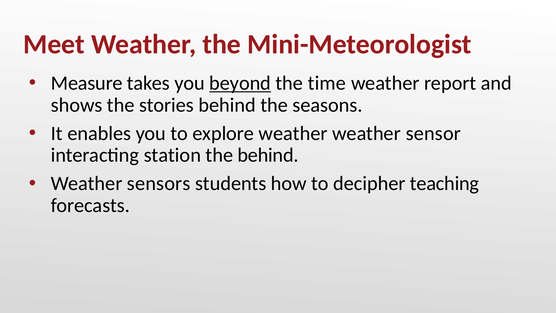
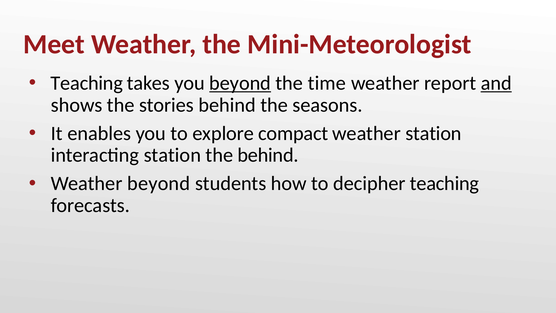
Measure: Measure -> Teaching (87, 83)
and underline: none -> present (496, 83)
explore weather: weather -> compact (293, 133)
weather sensor: sensor -> station (434, 133)
Weather sensors: sensors -> beyond (159, 183)
